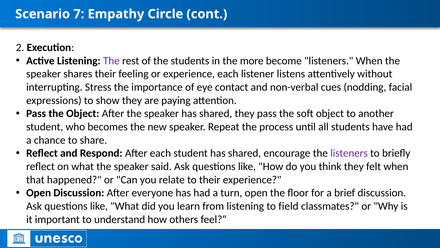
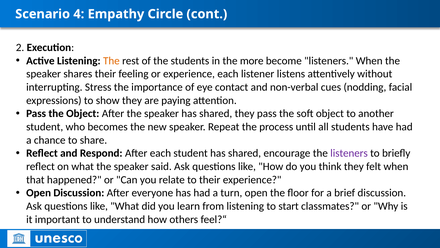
7: 7 -> 4 (79, 14)
The colour: purple -> orange (111, 61)
field: field -> start (289, 206)
